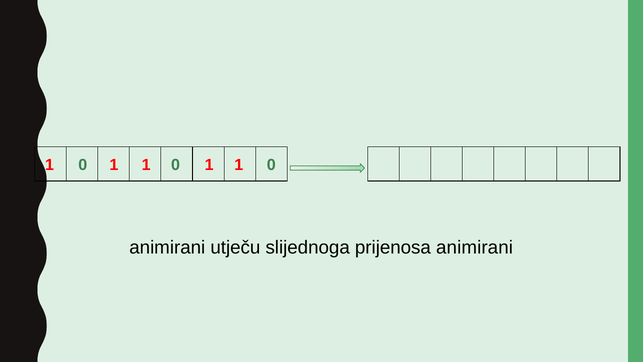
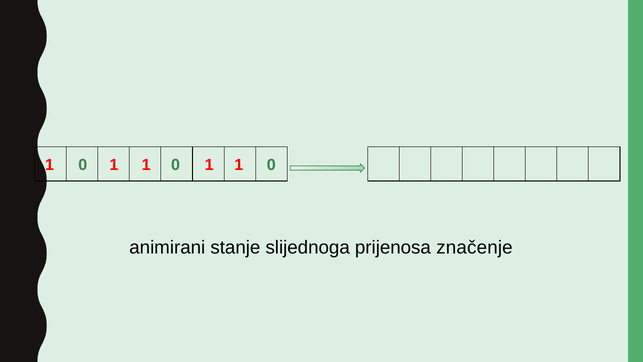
utječu: utječu -> stanje (235, 248)
prijenosa animirani: animirani -> značenje (474, 248)
